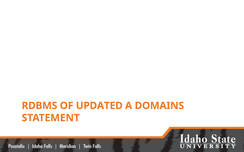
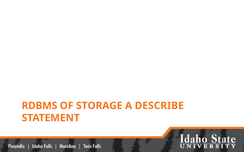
UPDATED: UPDATED -> STORAGE (99, 106)
DOMAINS: DOMAINS -> DESCRIBE (159, 106)
